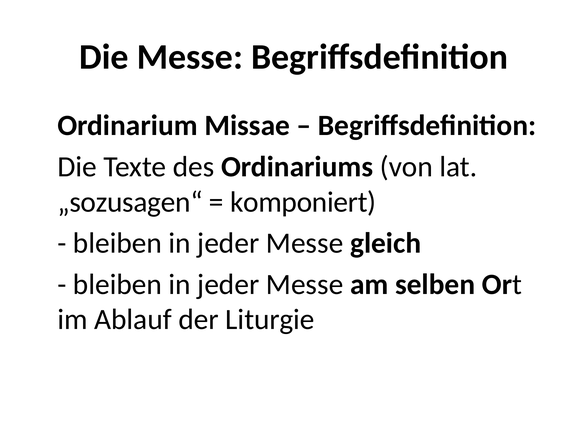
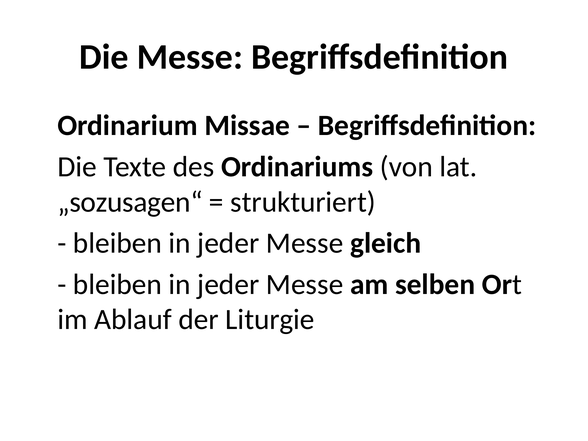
komponiert: komponiert -> strukturiert (303, 202)
